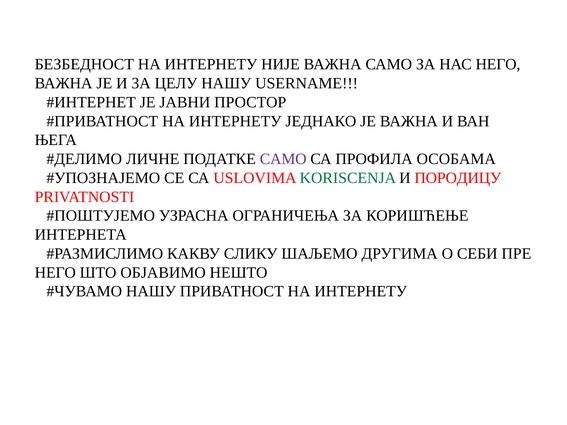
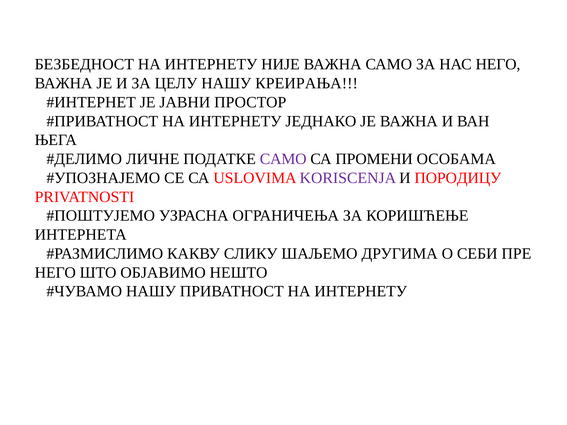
USERNAME: USERNAME -> КРЕИРАЊА (307, 83)
ПРОФИЛА: ПРОФИЛА -> ПРОМЕНИ (374, 159)
KORISCENJA colour: green -> purple (348, 178)
